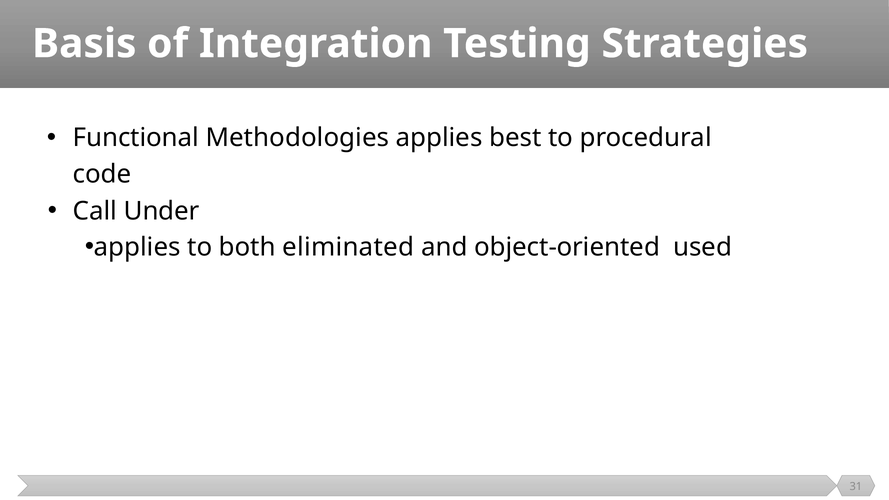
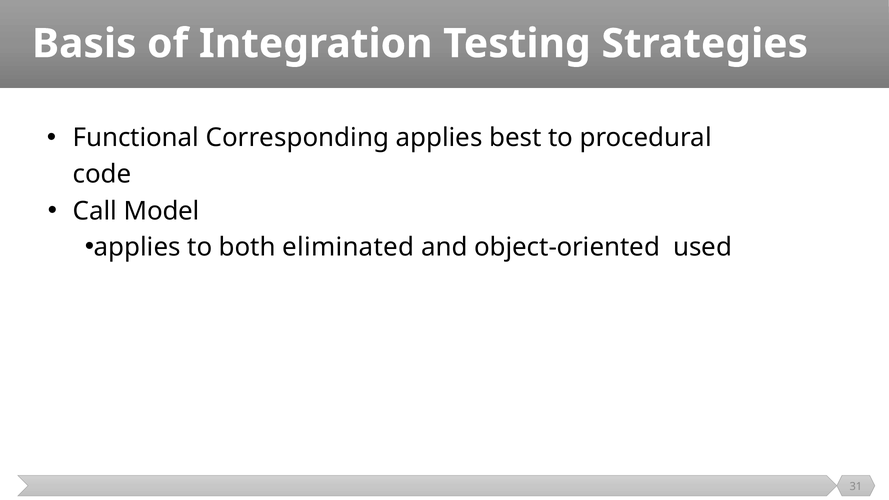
Methodologies: Methodologies -> Corresponding (297, 138)
Under: Under -> Model (162, 211)
